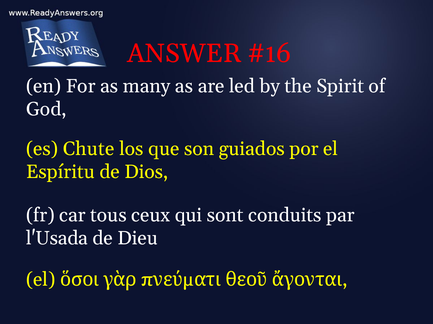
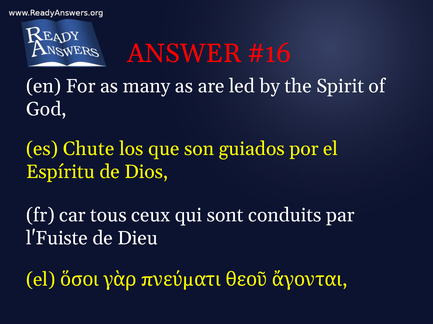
l'Usada: l'Usada -> l'Fuiste (57, 239)
